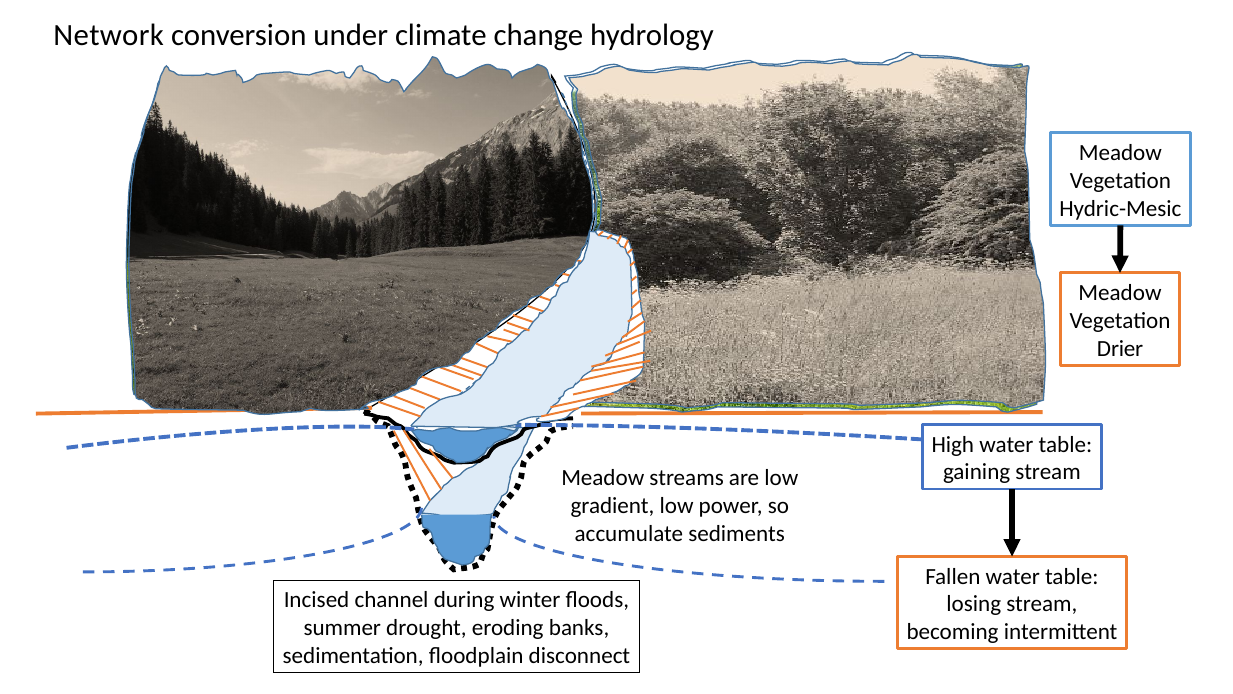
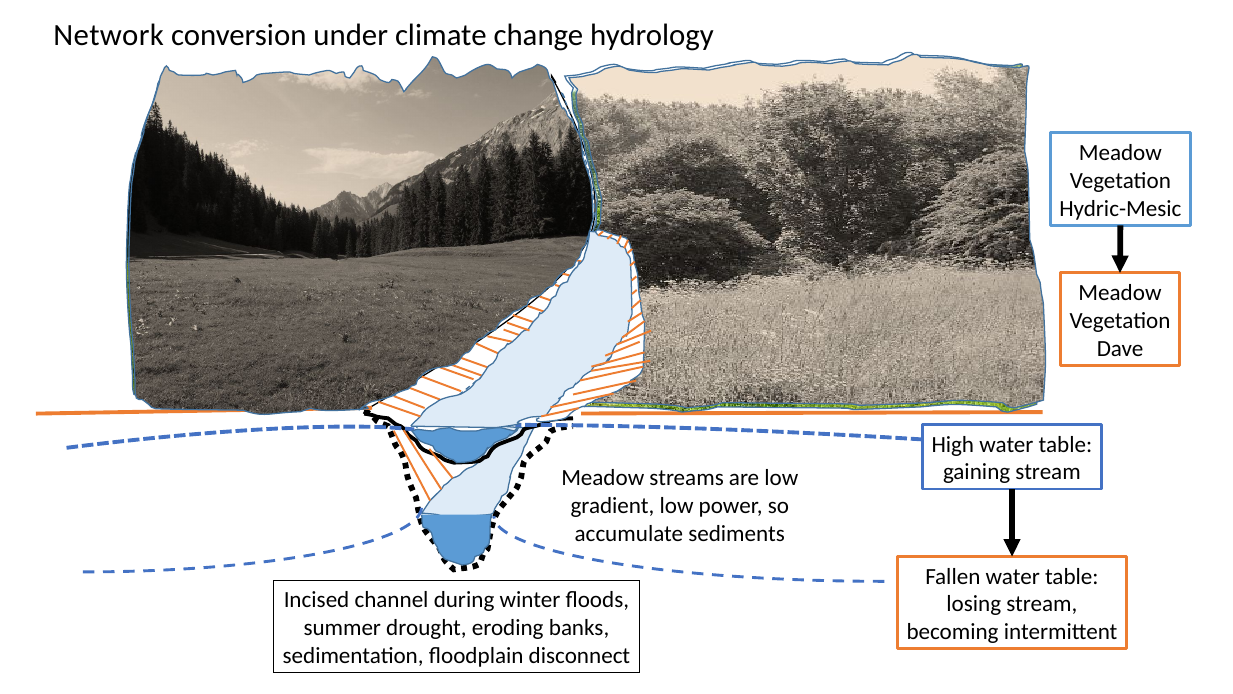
Drier: Drier -> Dave (1120, 348)
